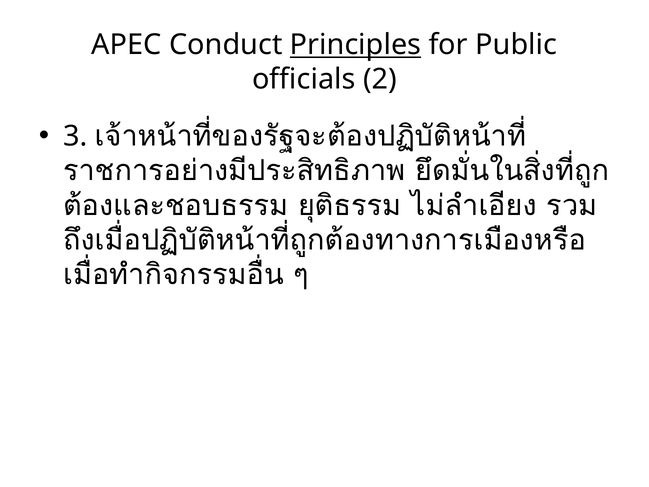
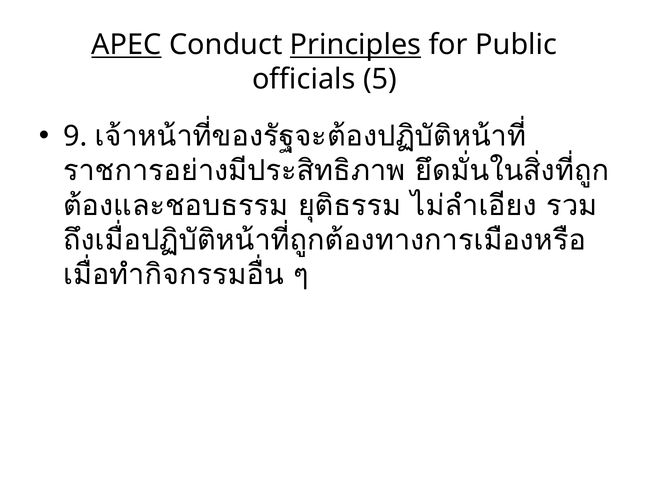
APEC underline: none -> present (126, 45)
2: 2 -> 5 (380, 79)
3: 3 -> 9 (75, 136)
